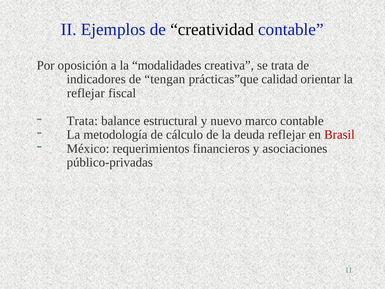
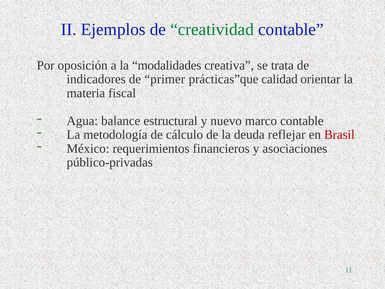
creatividad colour: black -> green (212, 29)
tengan: tengan -> primer (165, 79)
reflejar: reflejar -> materia (86, 93)
Trata: Trata -> Agua (82, 121)
